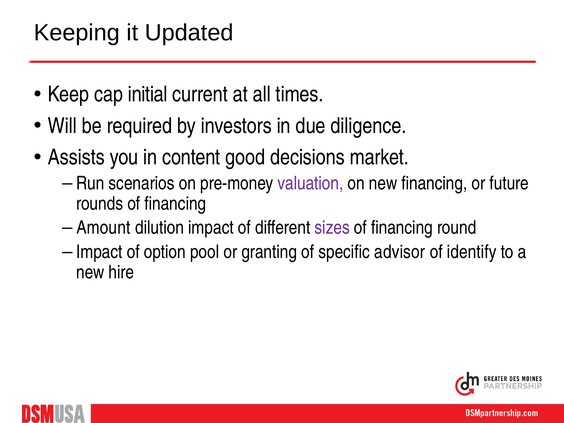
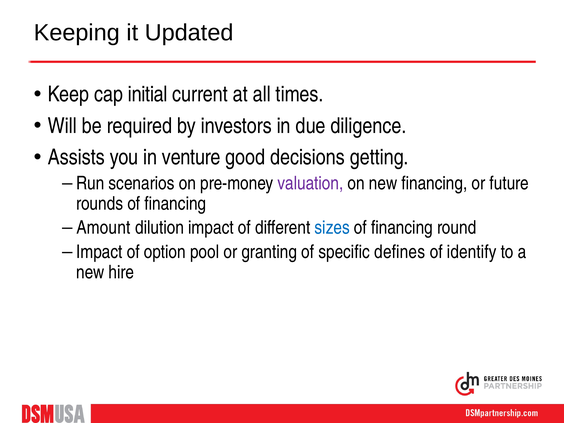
content: content -> venture (191, 157)
market: market -> getting (379, 157)
sizes colour: purple -> blue (332, 228)
advisor: advisor -> defines (400, 252)
